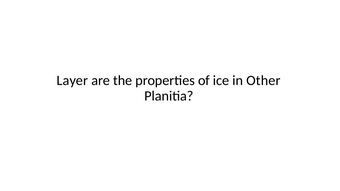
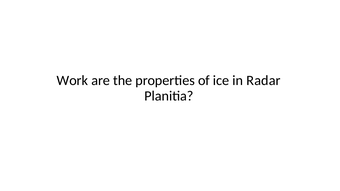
Layer: Layer -> Work (72, 81)
Other: Other -> Radar (264, 81)
